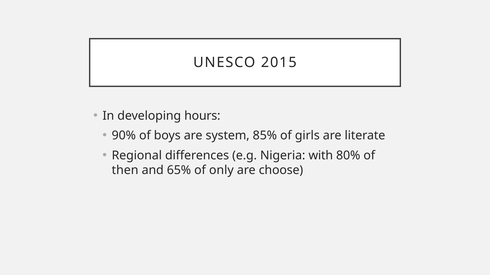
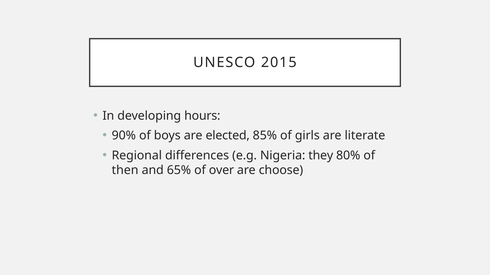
system: system -> elected (228, 136)
with: with -> they (321, 156)
only: only -> over (221, 170)
